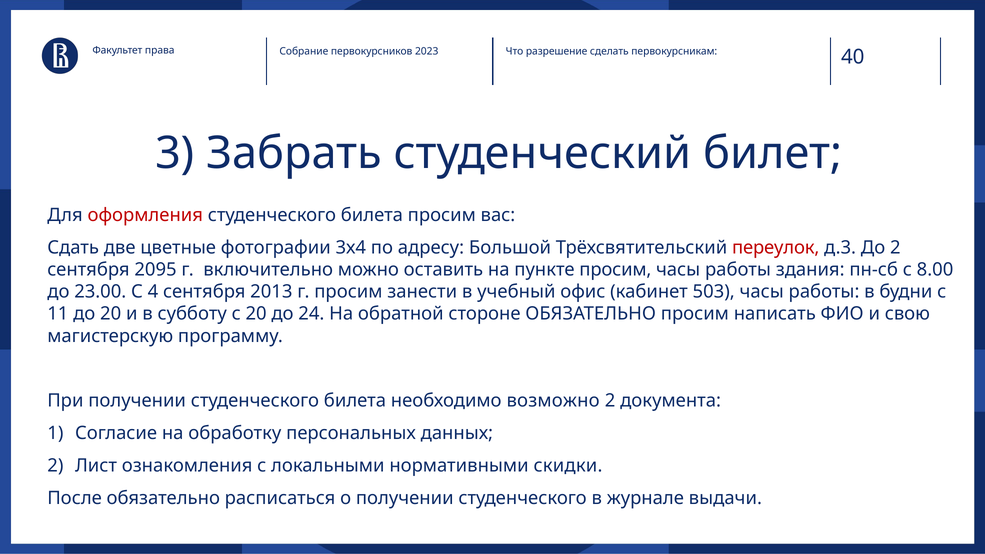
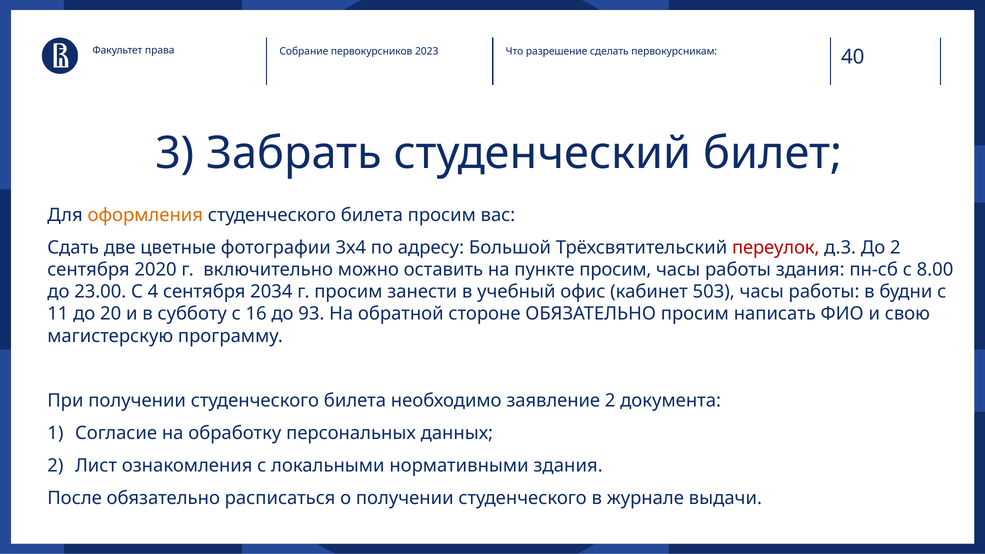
оформления colour: red -> orange (145, 215)
2095: 2095 -> 2020 (156, 270)
2013: 2013 -> 2034 (271, 292)
с 20: 20 -> 16 (256, 314)
24: 24 -> 93 (311, 314)
возможно: возможно -> заявление (553, 401)
нормативными скидки: скидки -> здания (568, 466)
